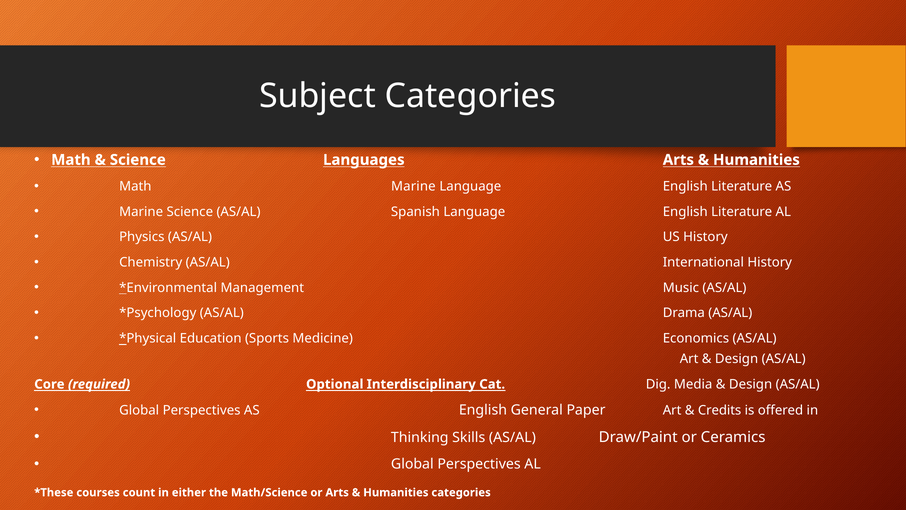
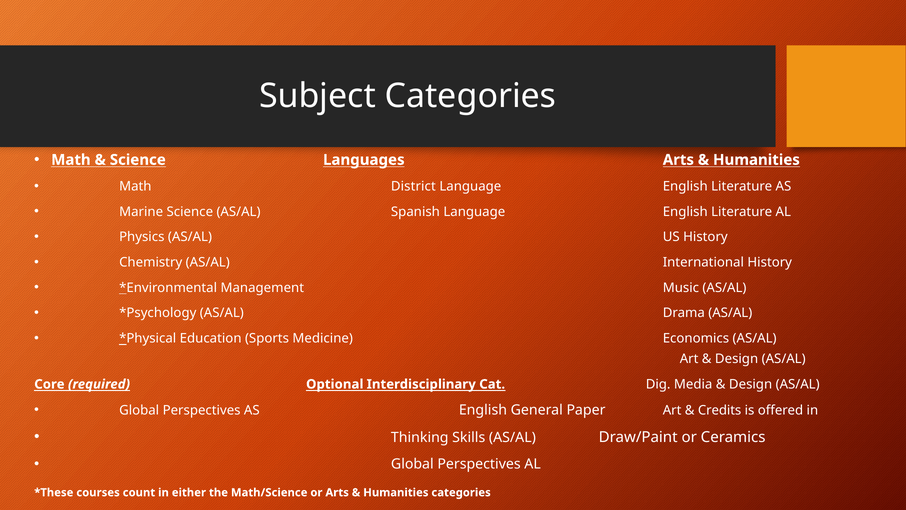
Math Marine: Marine -> District (413, 186)
